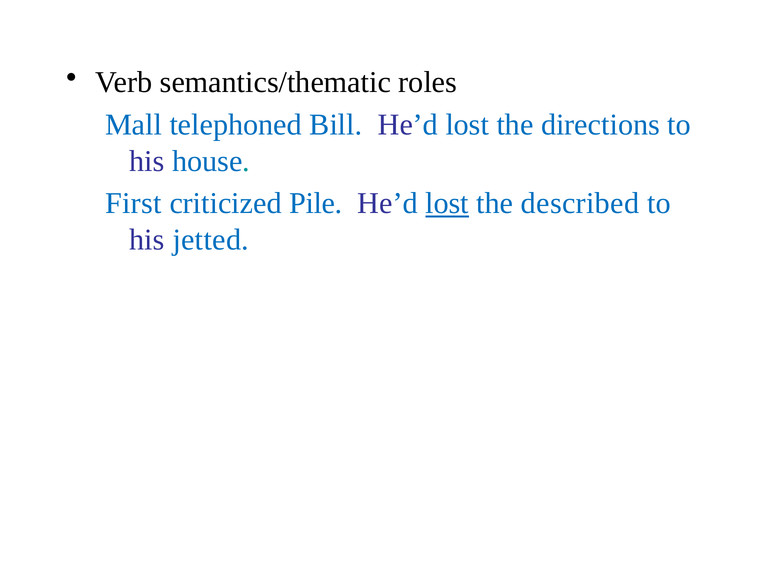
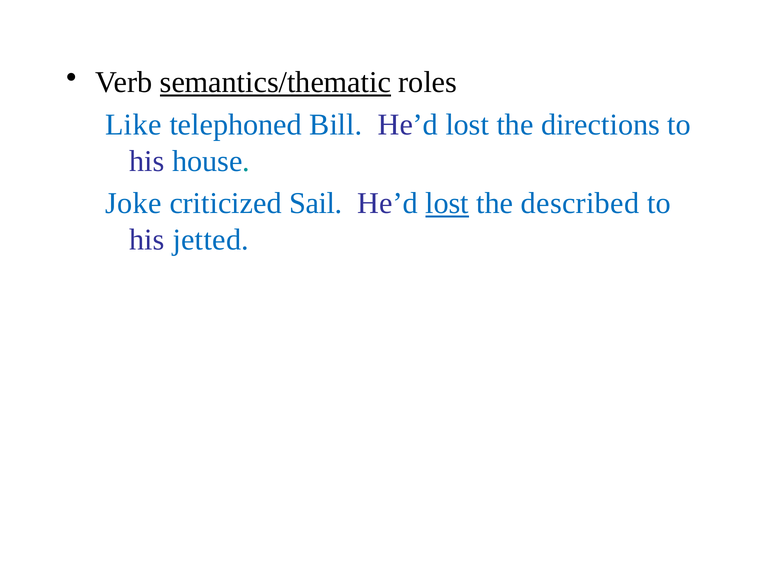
semantics/thematic underline: none -> present (275, 83)
Mall: Mall -> Like (133, 125)
First: First -> Joke (133, 204)
Pile: Pile -> Sail (316, 204)
